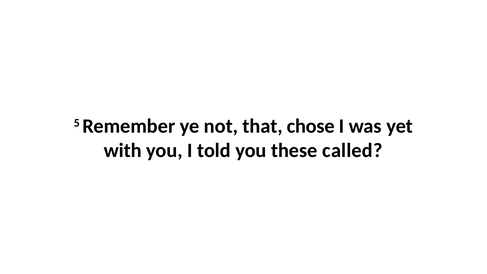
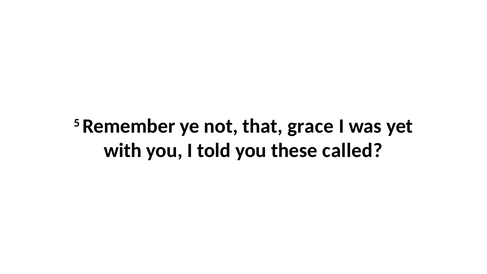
chose: chose -> grace (311, 126)
